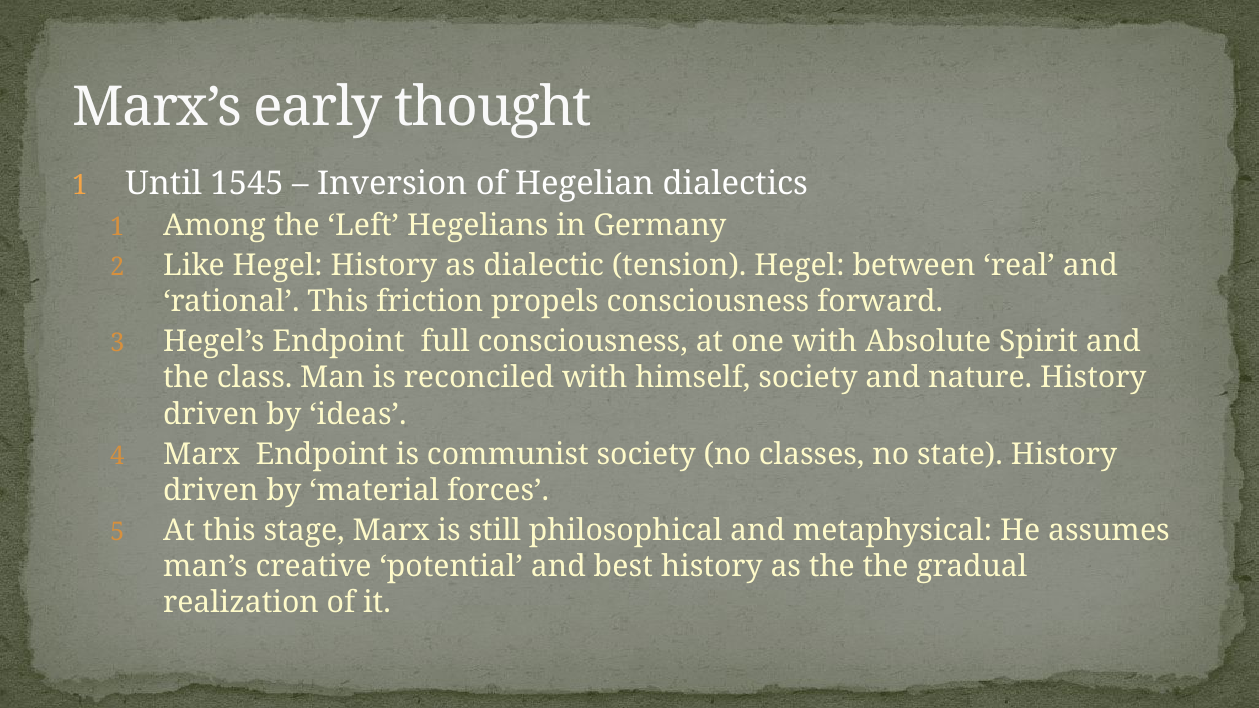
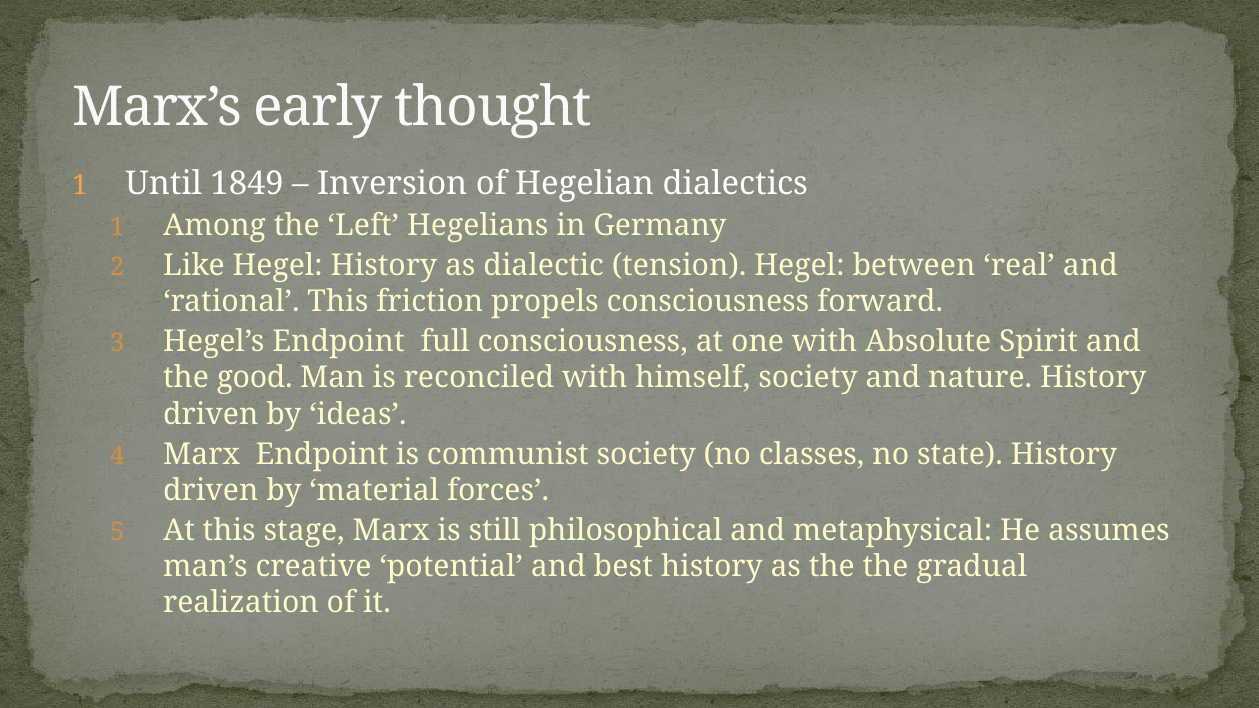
1545: 1545 -> 1849 (247, 184)
class: class -> good (255, 378)
